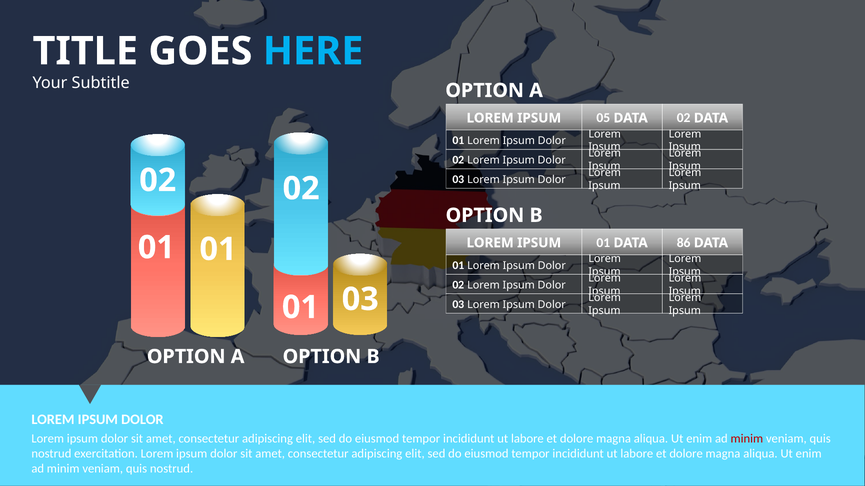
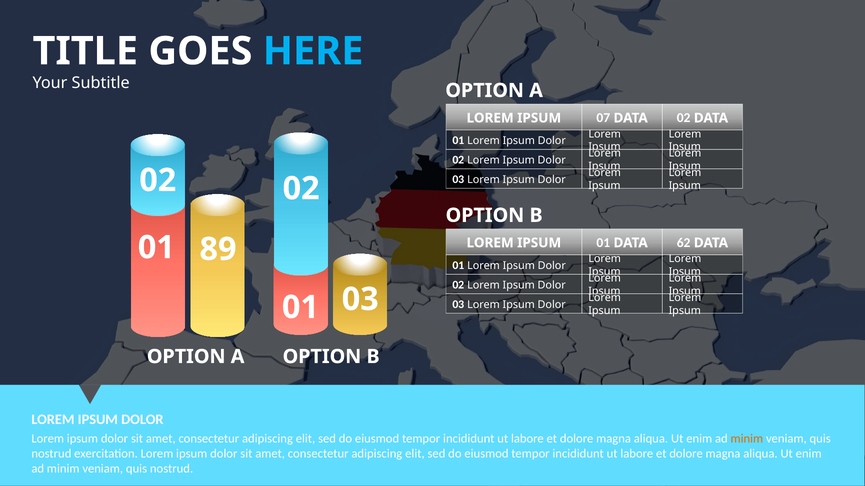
05: 05 -> 07 (603, 118)
86: 86 -> 62 (684, 243)
01: 01 -> 89 (218, 250)
minim colour: red -> orange (747, 439)
